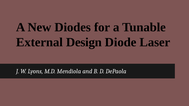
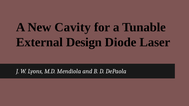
Diodes: Diodes -> Cavity (73, 27)
